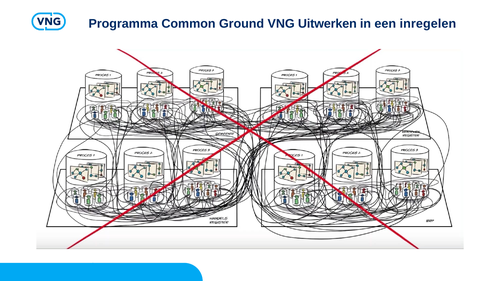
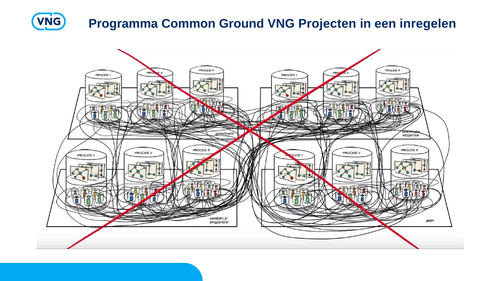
Uitwerken: Uitwerken -> Projecten (327, 24)
